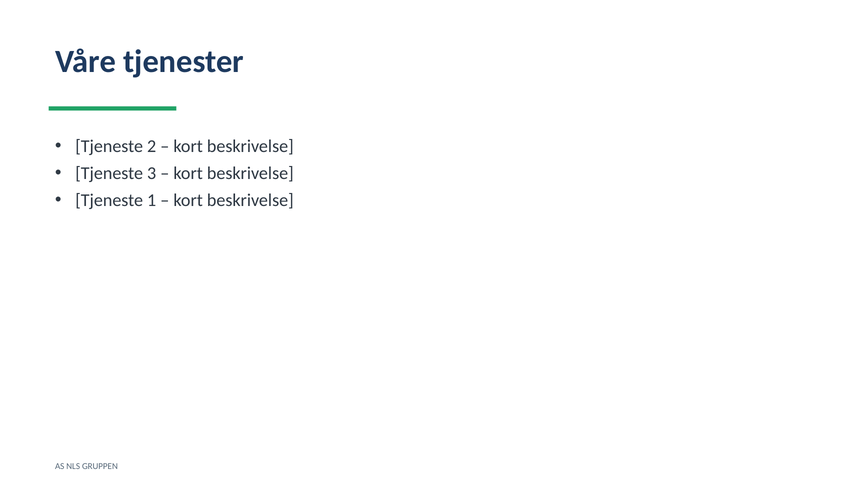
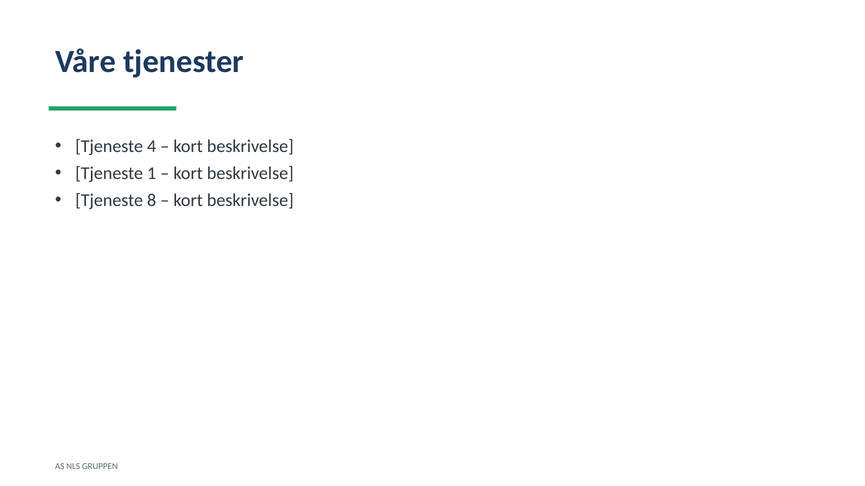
2: 2 -> 4 (152, 147)
3: 3 -> 1 (152, 174)
1: 1 -> 8 (152, 201)
